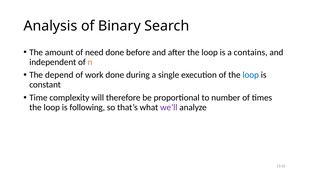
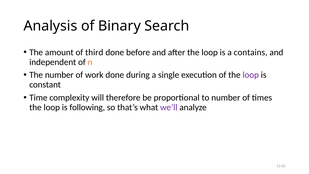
need: need -> third (94, 52)
The depend: depend -> number (59, 75)
loop colour: blue -> purple (251, 75)
